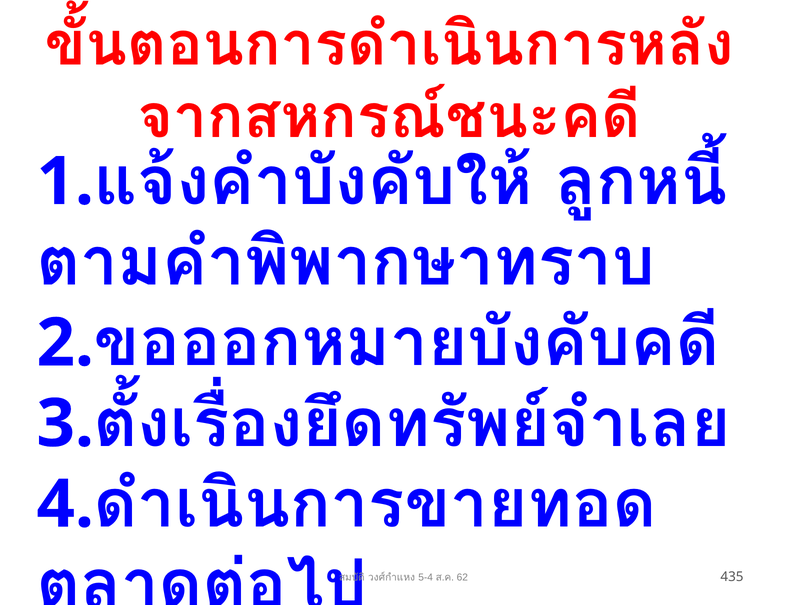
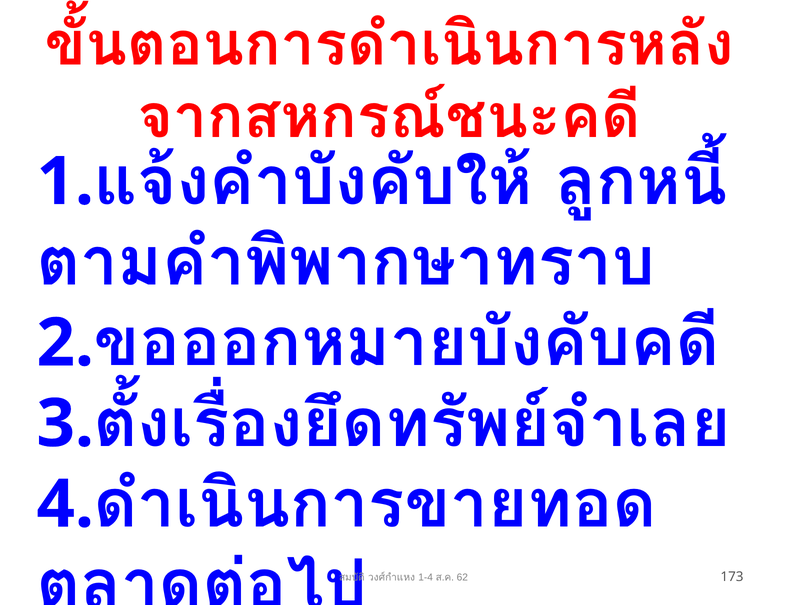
5-4: 5-4 -> 1-4 (426, 578)
435: 435 -> 173 (732, 577)
